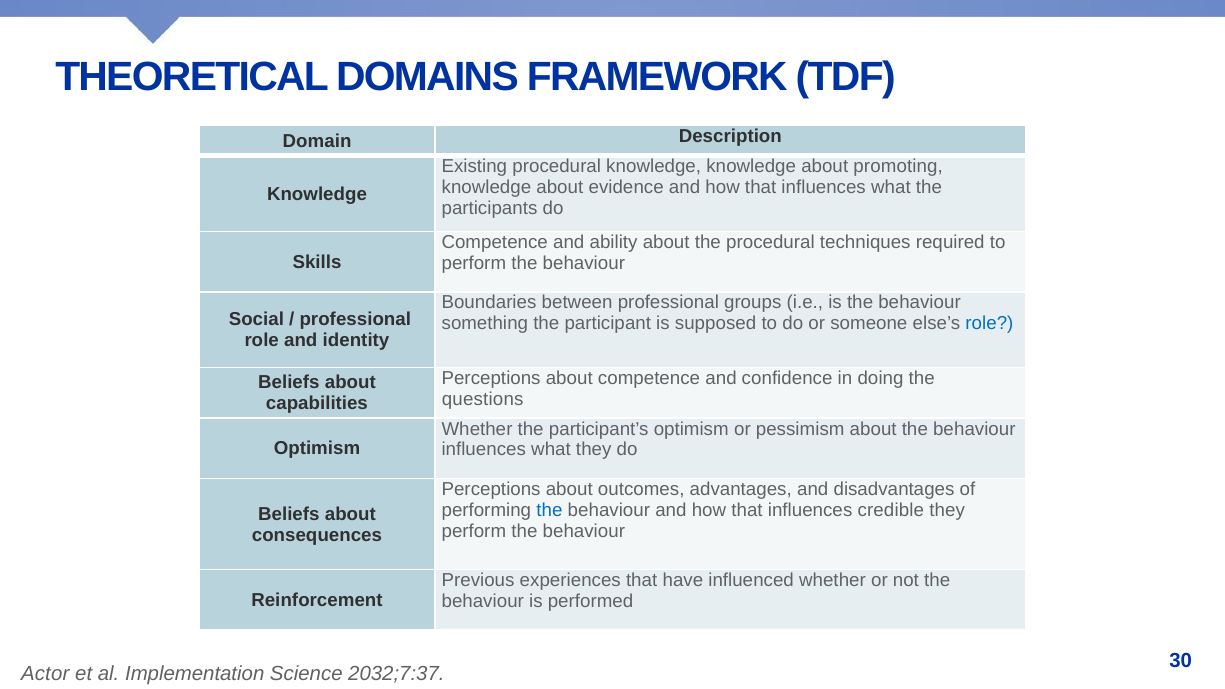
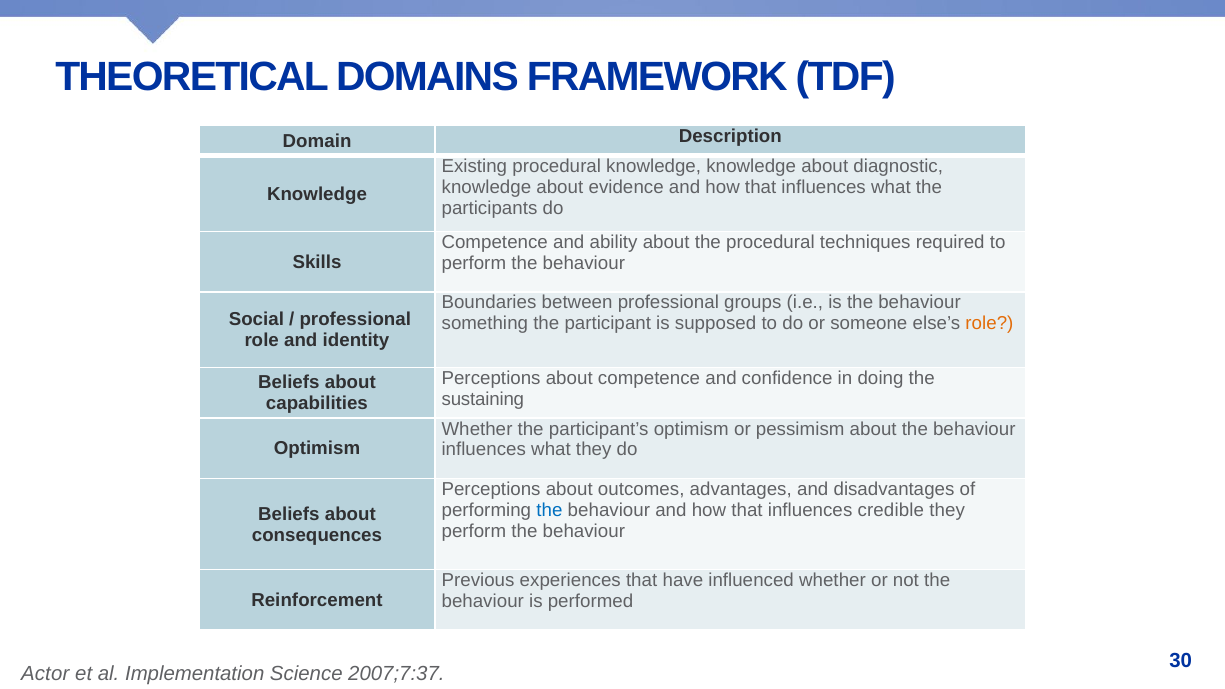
promoting: promoting -> diagnostic (898, 166)
role colour: blue -> orange (989, 324)
questions: questions -> sustaining (483, 399)
2032;7:37: 2032;7:37 -> 2007;7:37 (396, 674)
